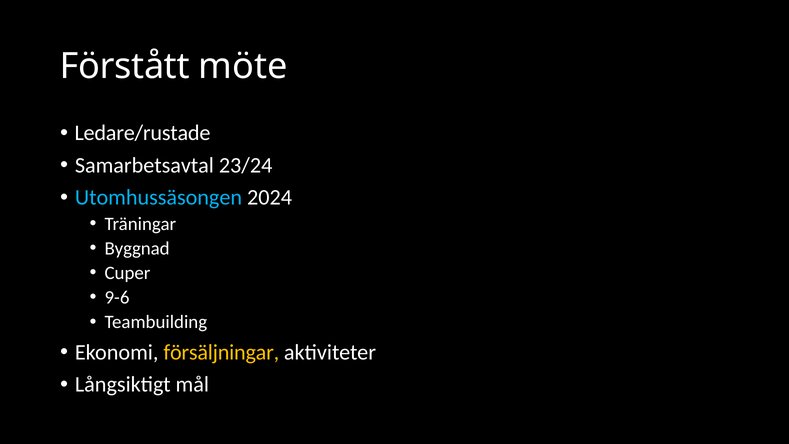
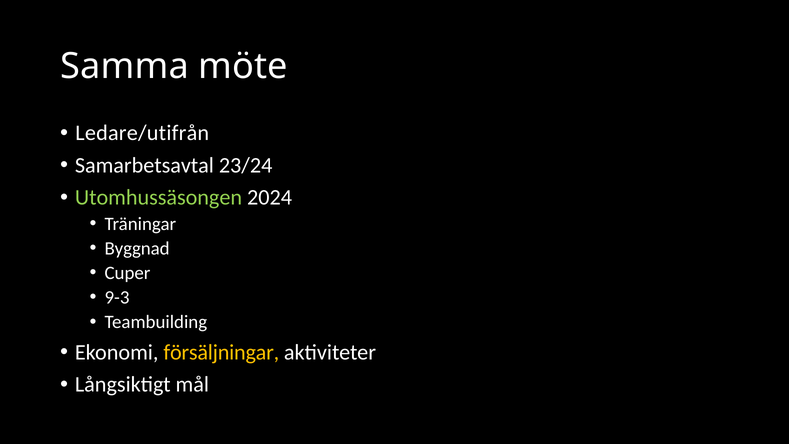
Förstått: Förstått -> Samma (125, 66)
Ledare/rustade: Ledare/rustade -> Ledare/utifrån (142, 133)
Utomhussäsongen colour: light blue -> light green (158, 197)
9-6: 9-6 -> 9-3 (117, 297)
